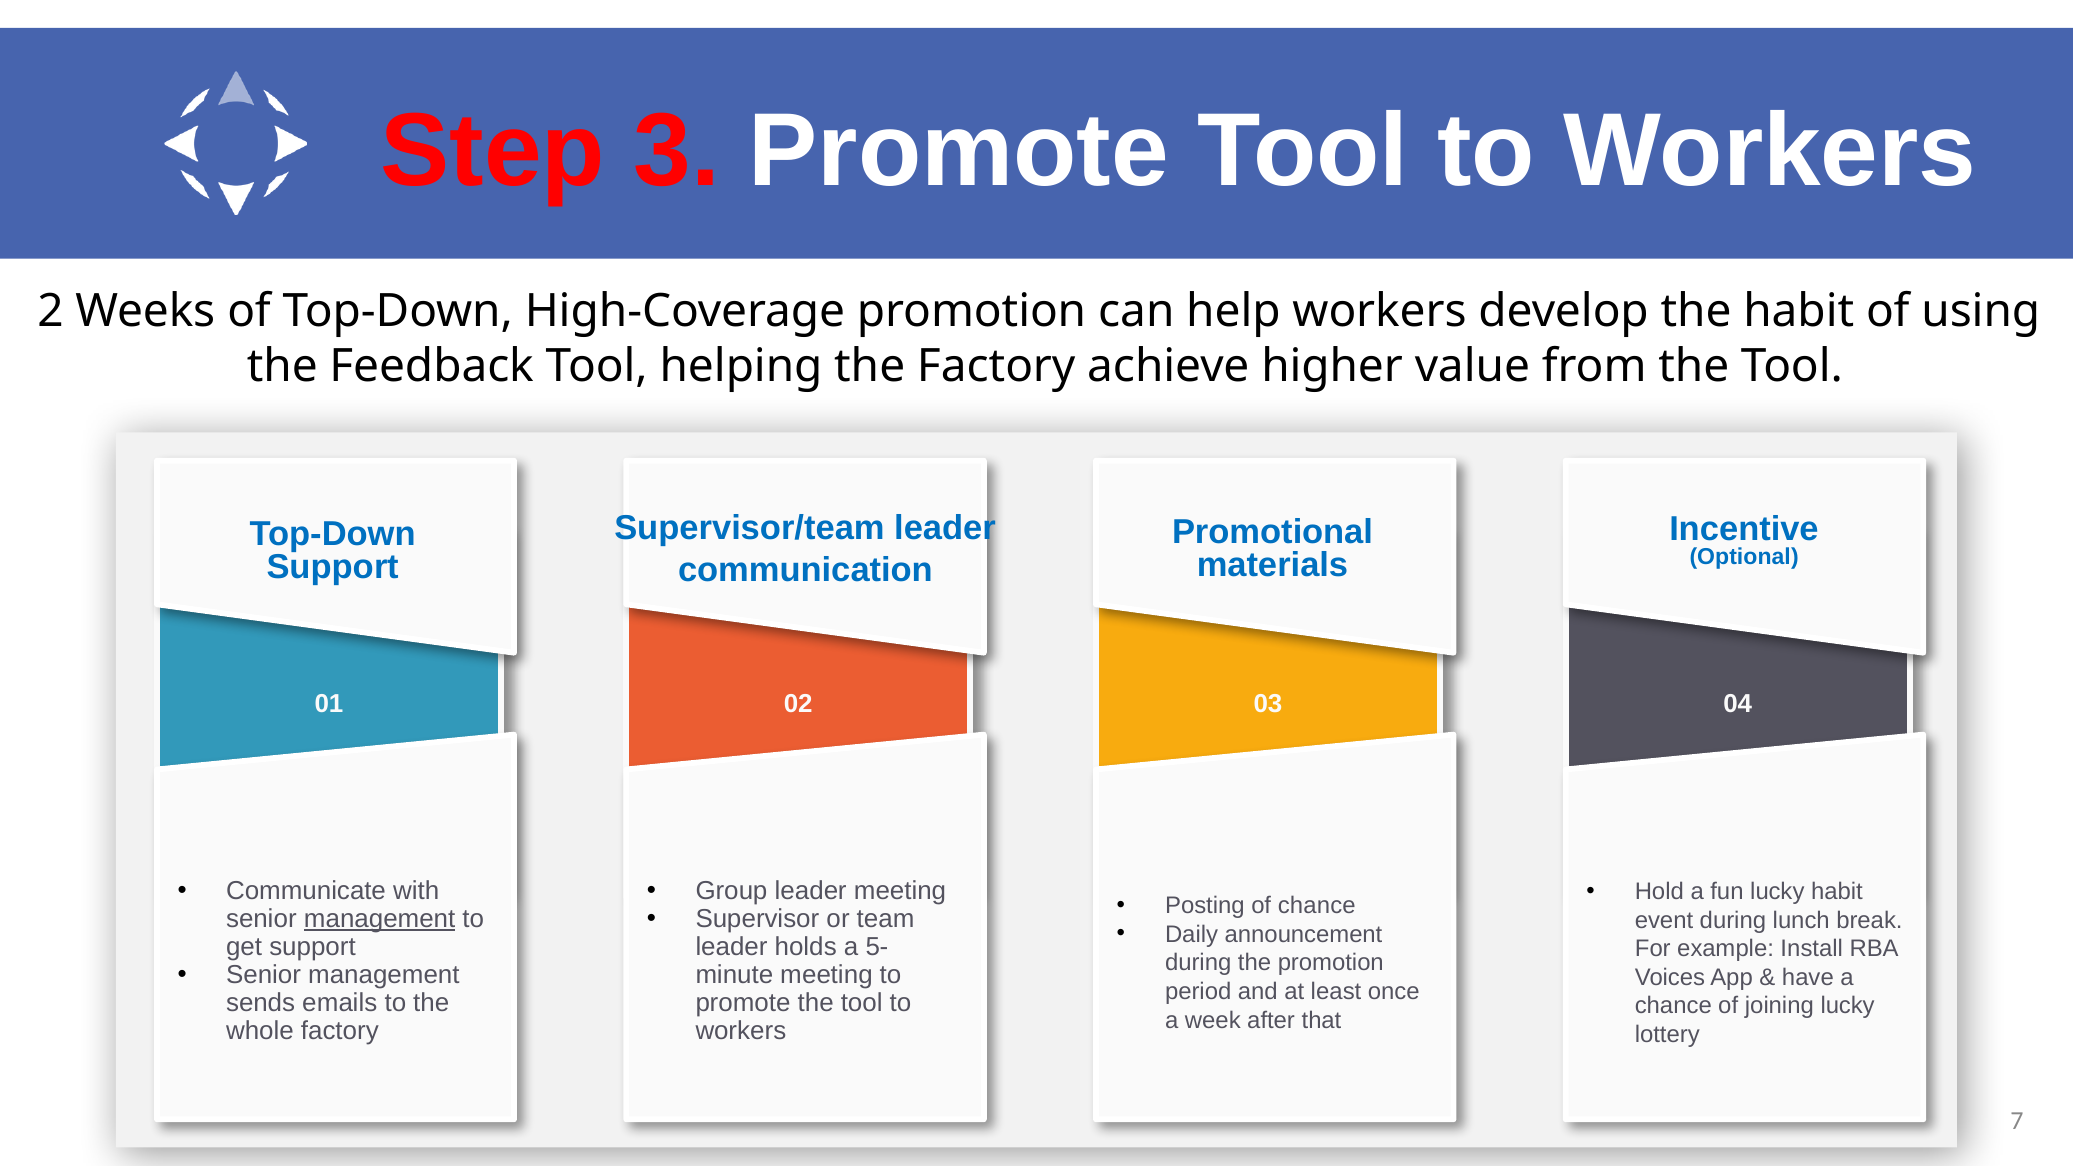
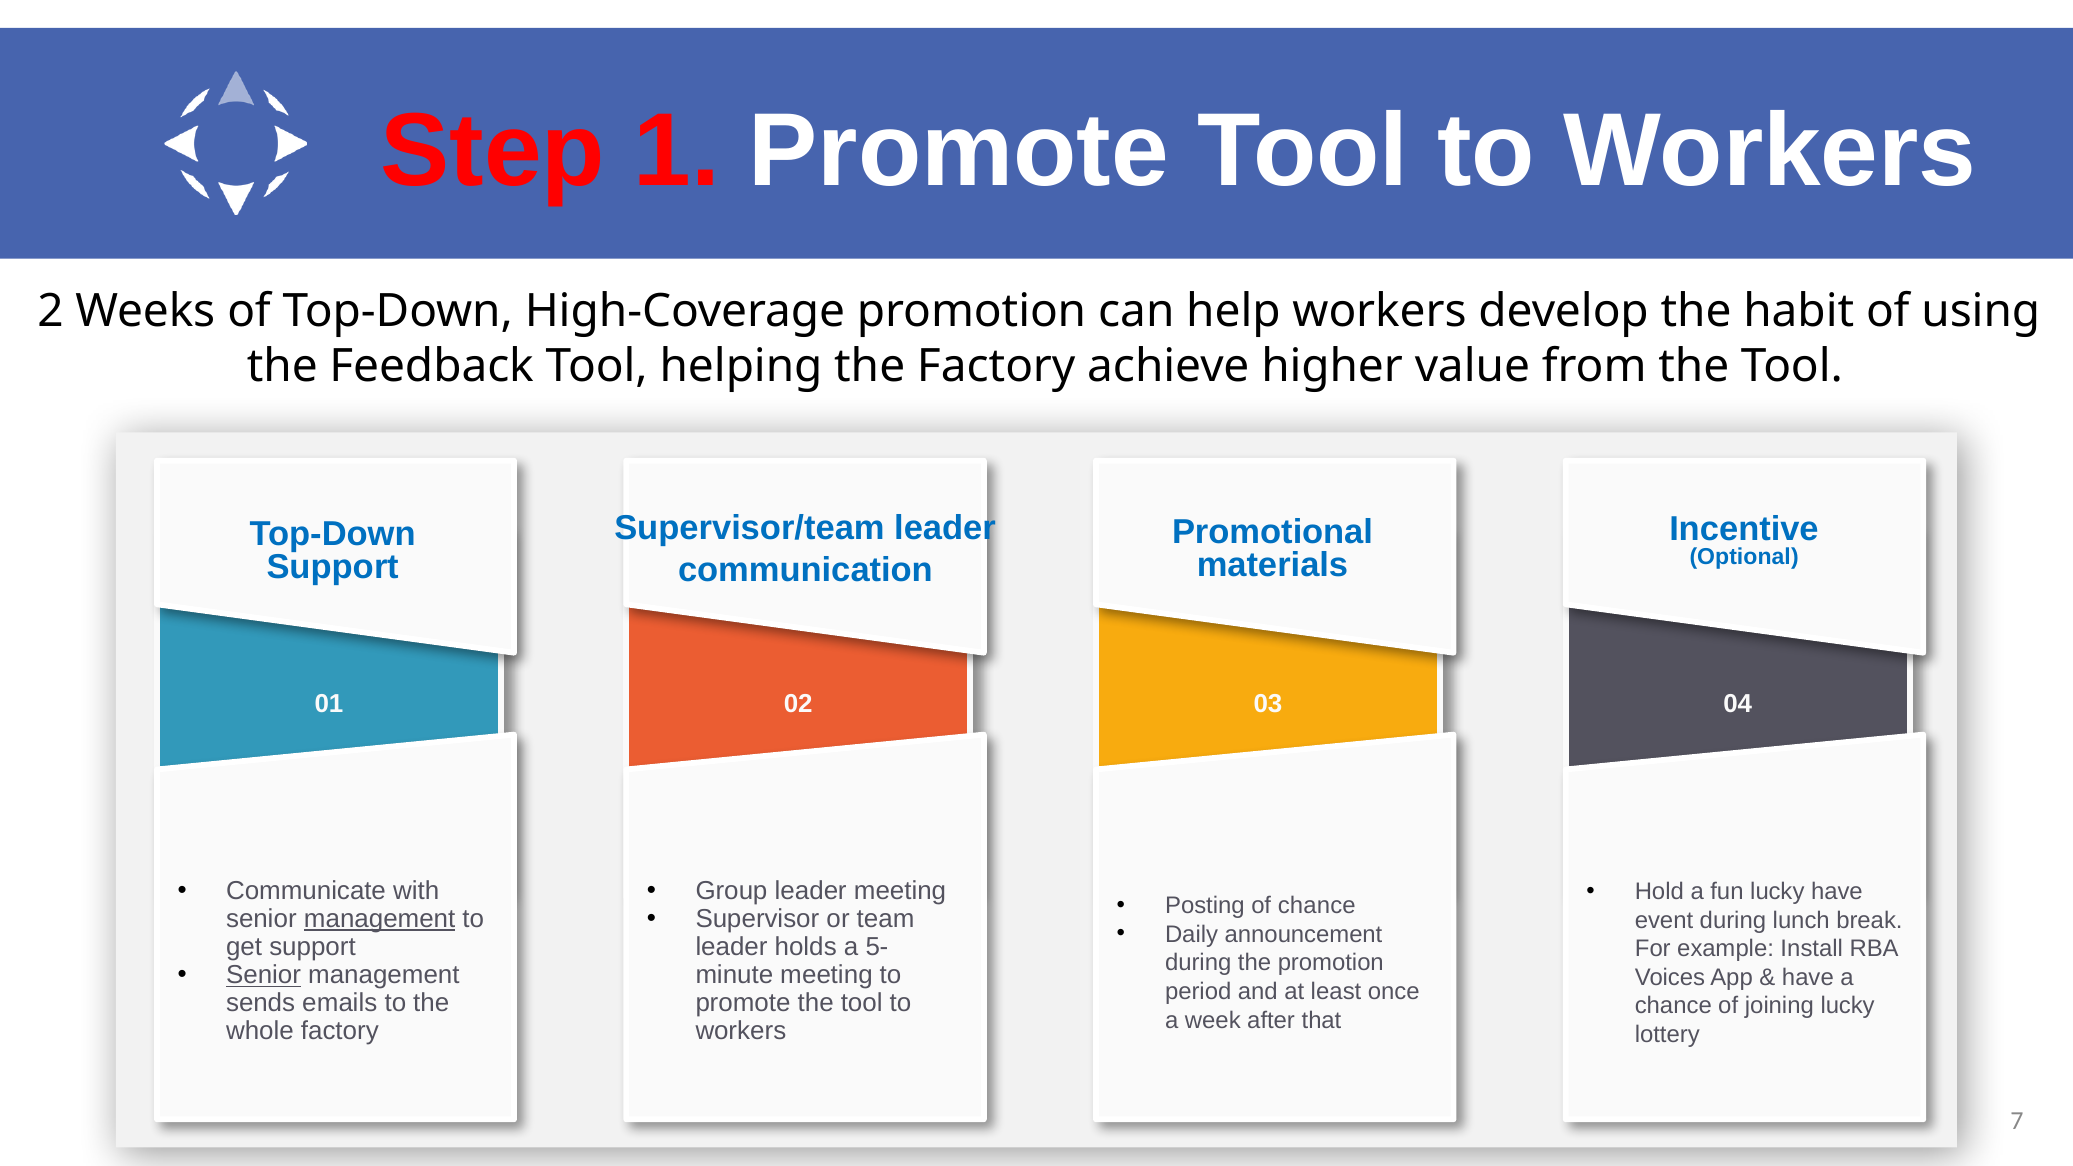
3: 3 -> 1 (677, 151)
lucky habit: habit -> have (1837, 892)
Senior underline: none -> present (264, 975)
